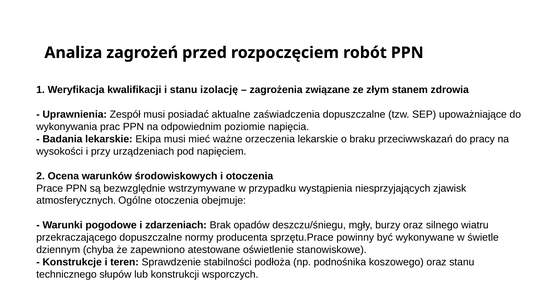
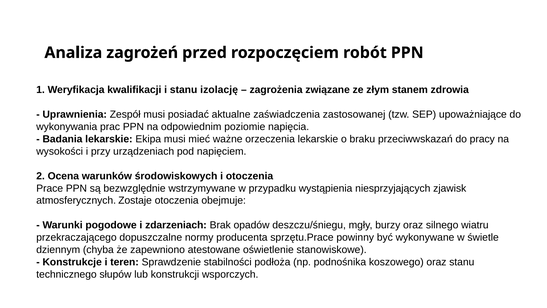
zaświadczenia dopuszczalne: dopuszczalne -> zastosowanej (354, 114)
Ogólne: Ogólne -> Zostaje (135, 200)
